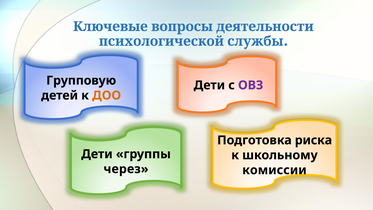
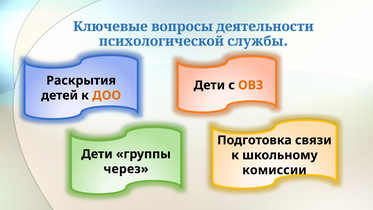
Групповую: Групповую -> Раскрытия (81, 80)
ОВЗ colour: purple -> orange (251, 85)
риска: риска -> связи (313, 140)
